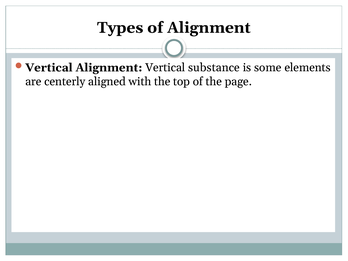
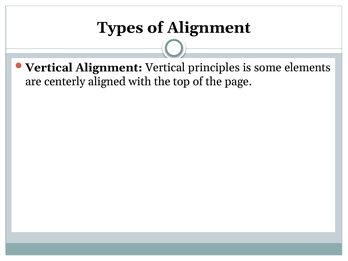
substance: substance -> principles (214, 68)
